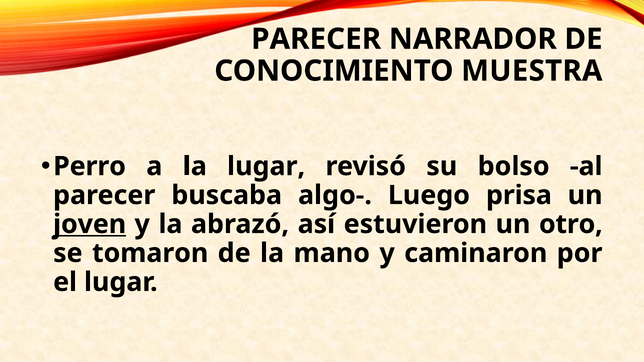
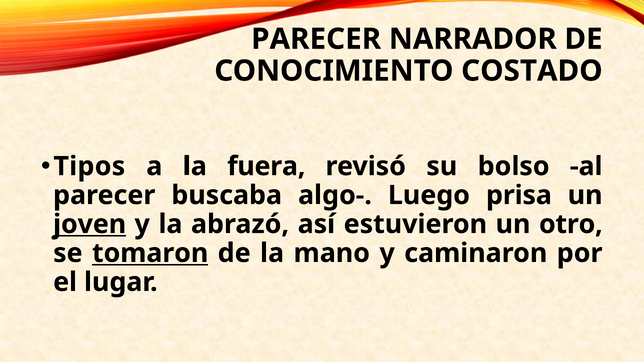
MUESTRA: MUESTRA -> COSTADO (532, 71)
Perro: Perro -> Tipos (89, 166)
la lugar: lugar -> fuera (266, 166)
tomaron underline: none -> present (150, 253)
